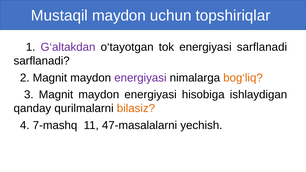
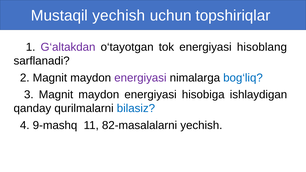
Mustaqil maydon: maydon -> yechish (119, 15)
energiyasi sarflanadi: sarflanadi -> hisoblang (262, 47)
bog‘liq colour: orange -> blue (243, 78)
bilasiz colour: orange -> blue (136, 109)
7-mashq: 7-mashq -> 9-mashq (55, 125)
47-masalalarni: 47-masalalarni -> 82-masalalarni (140, 125)
